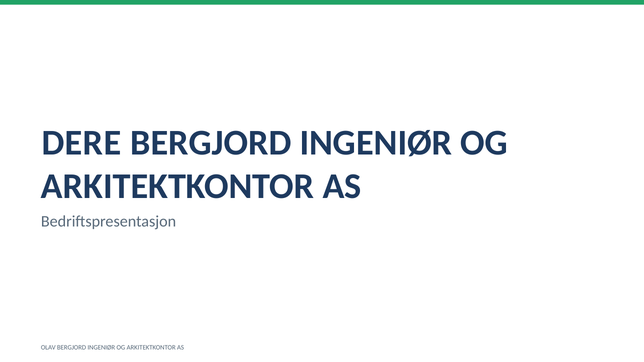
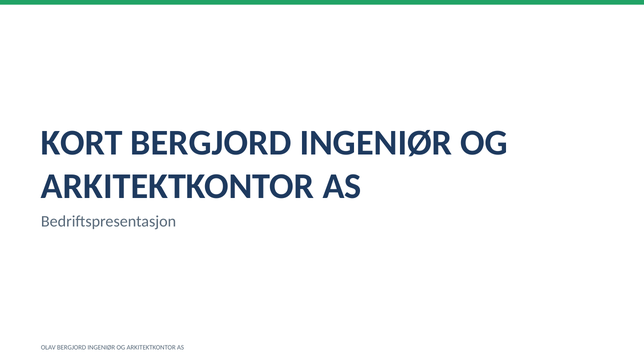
DERE: DERE -> KORT (82, 143)
